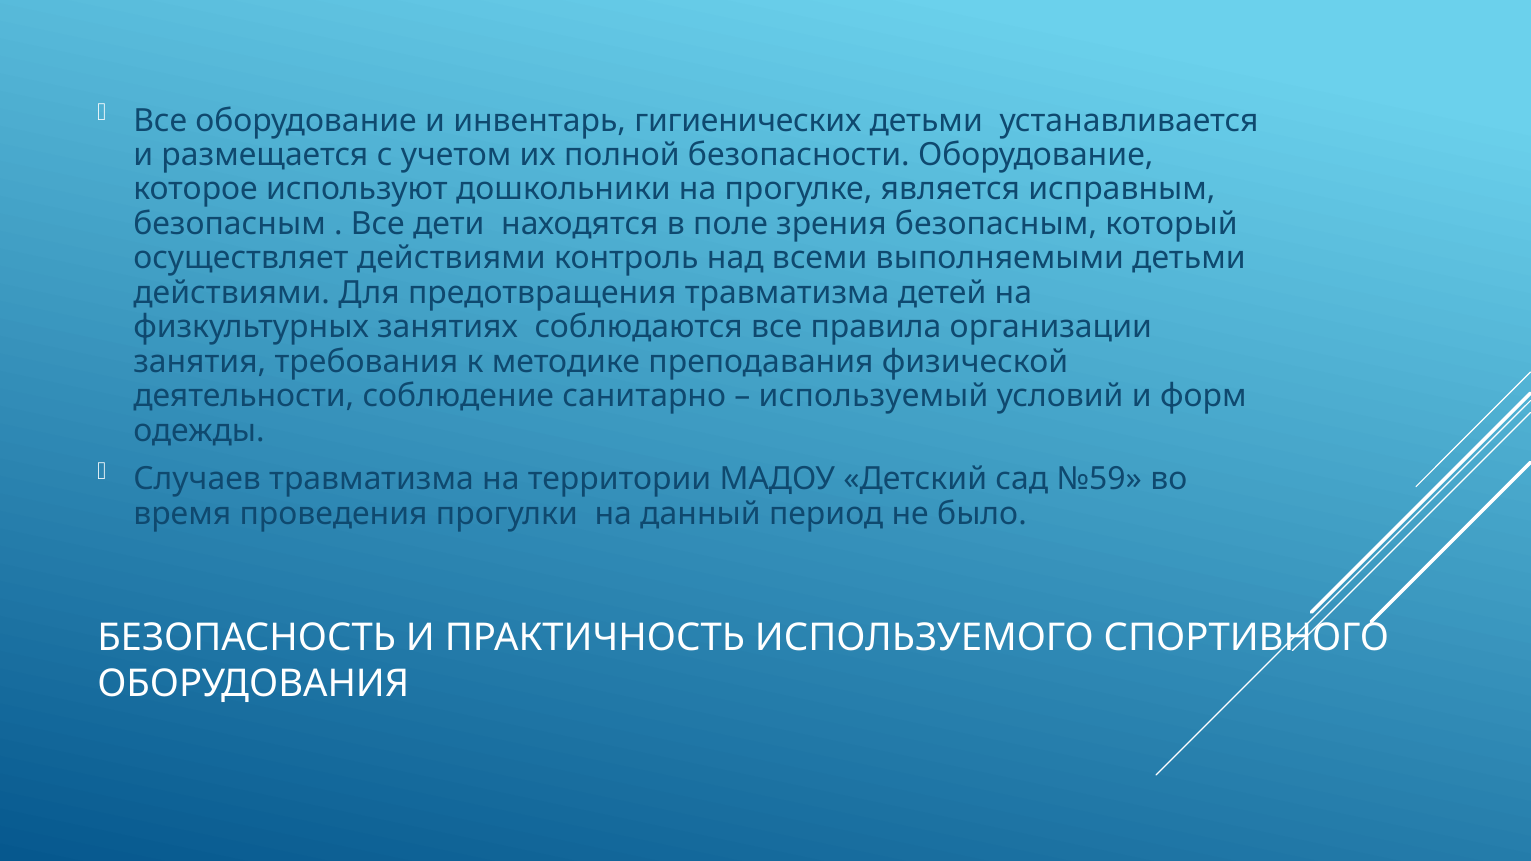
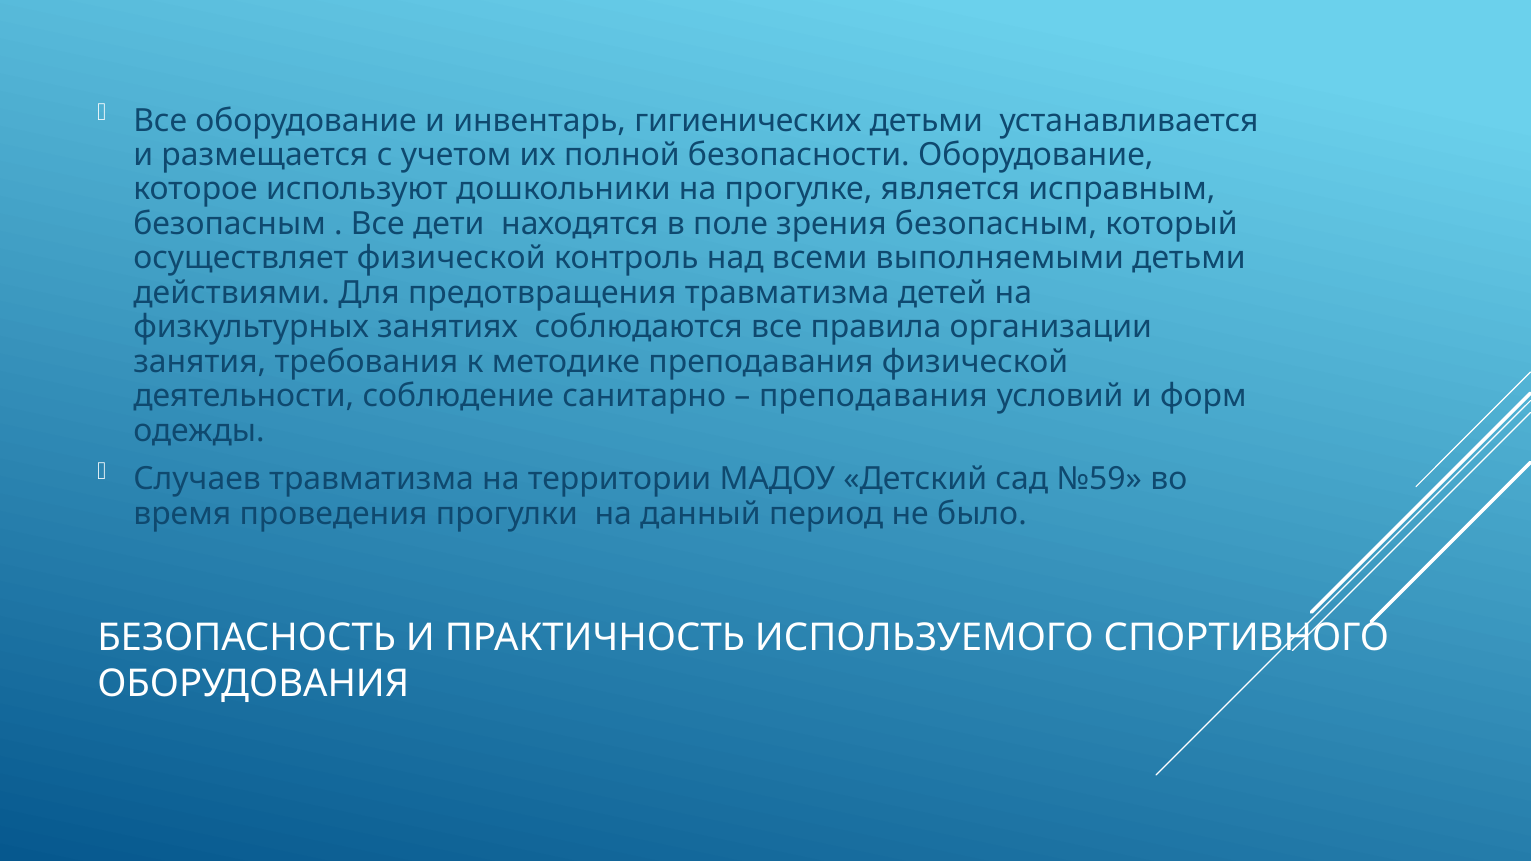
осуществляет действиями: действиями -> физической (451, 258)
используемый: используемый -> преподавания (873, 396)
